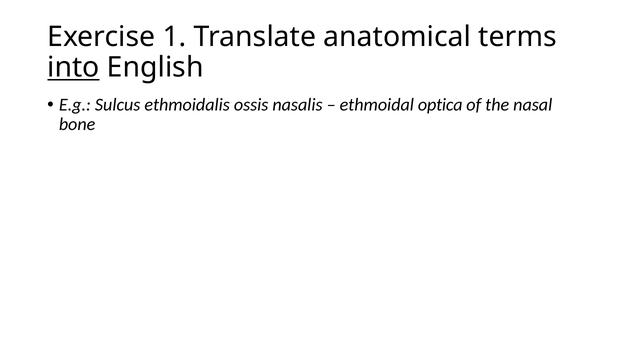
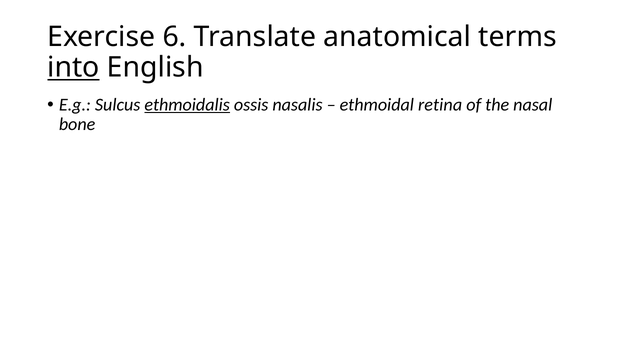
1: 1 -> 6 (175, 37)
ethmoidalis underline: none -> present (187, 105)
optica: optica -> retina (440, 105)
